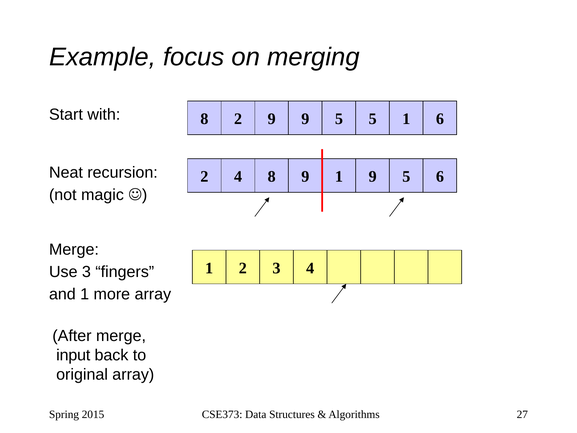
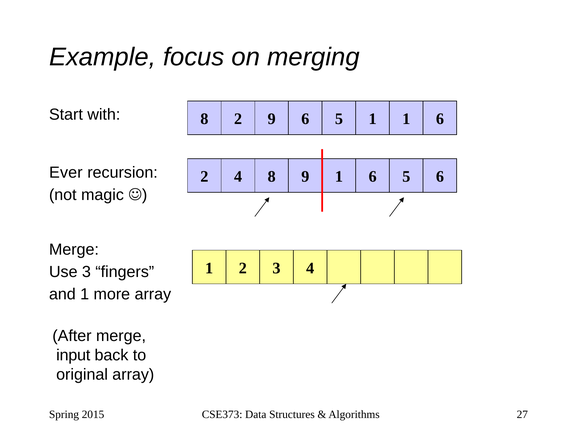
9 9: 9 -> 6 (305, 119)
5 5: 5 -> 1 (373, 119)
Neat: Neat -> Ever (66, 172)
9 1 9: 9 -> 6 (373, 177)
